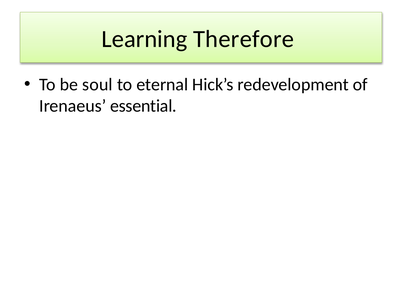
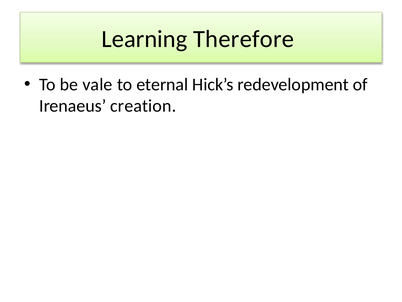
soul: soul -> vale (97, 84)
essential: essential -> creation (143, 106)
